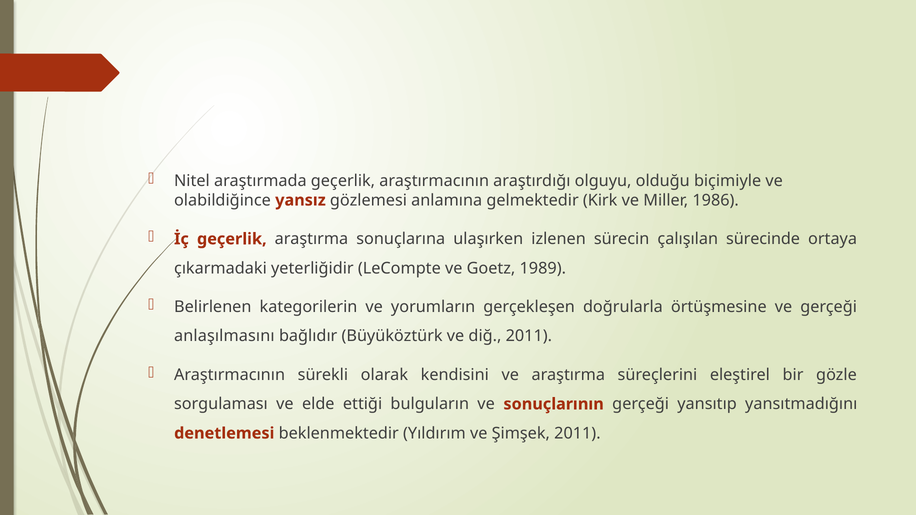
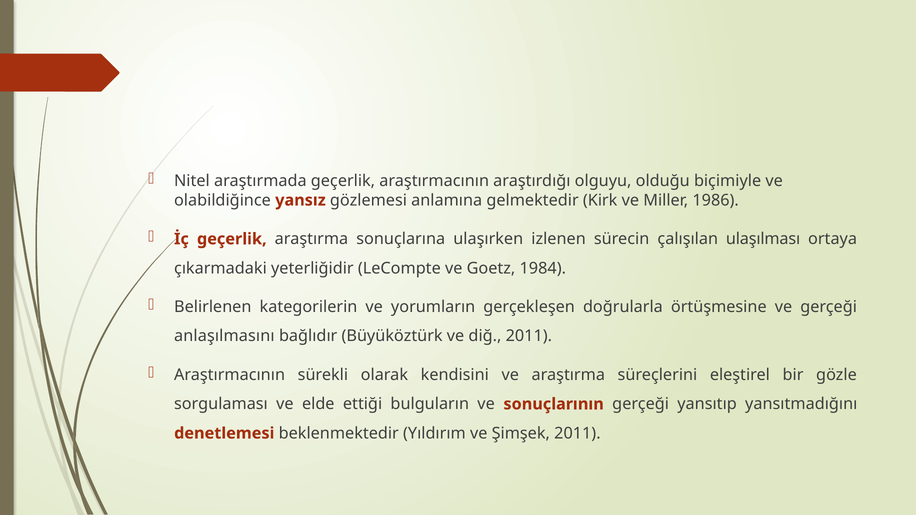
sürecinde: sürecinde -> ulaşılması (763, 239)
1989: 1989 -> 1984 (543, 268)
